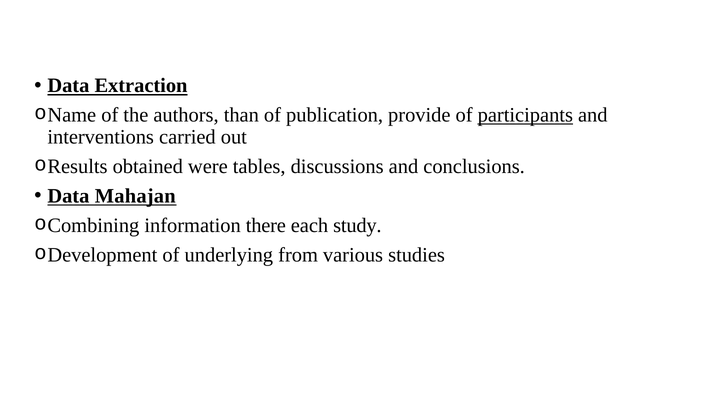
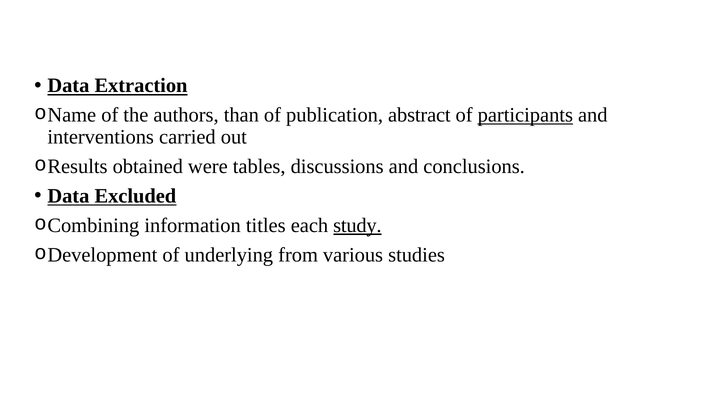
provide: provide -> abstract (419, 115)
Mahajan: Mahajan -> Excluded (135, 196)
there: there -> titles (266, 225)
study underline: none -> present (357, 225)
